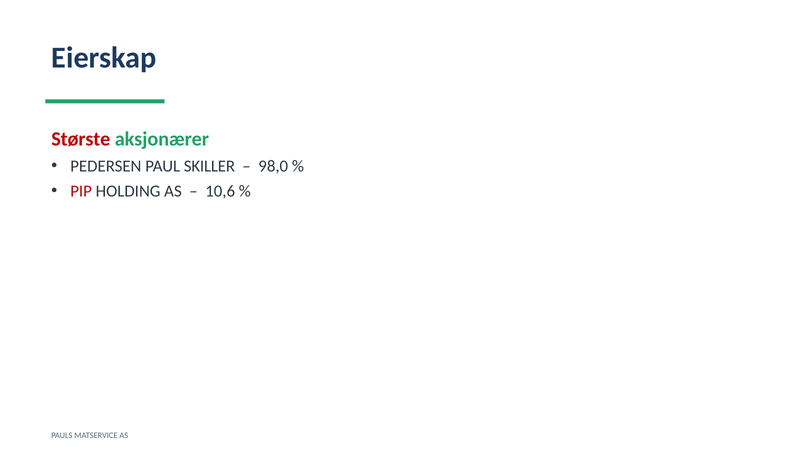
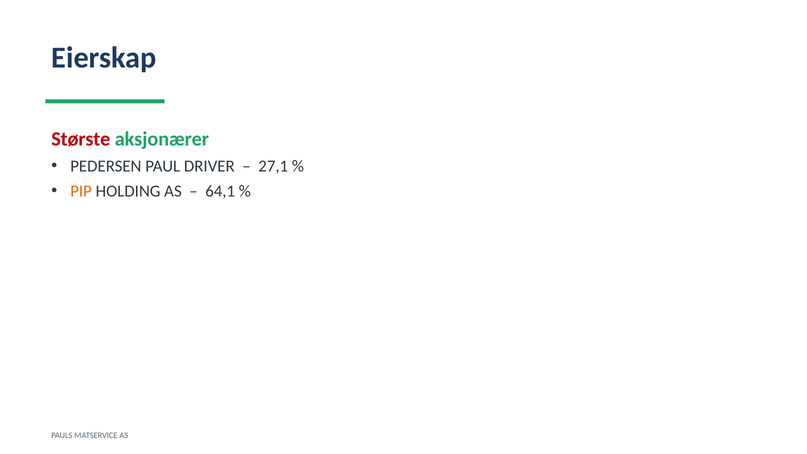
SKILLER: SKILLER -> DRIVER (209, 166)
98,0: 98,0 -> 27,1 (273, 166)
PIP colour: red -> orange (81, 191)
10,6: 10,6 -> 64,1 (220, 191)
